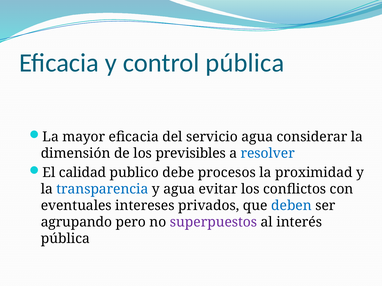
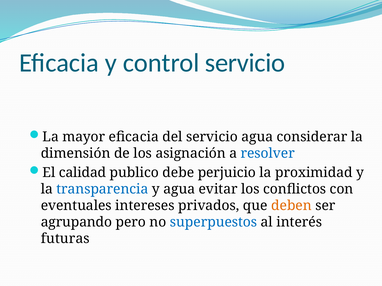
control pública: pública -> servicio (245, 63)
previsibles: previsibles -> asignación (191, 154)
procesos: procesos -> perjuicio (227, 173)
deben colour: blue -> orange (291, 206)
superpuestos colour: purple -> blue (214, 223)
pública: pública -> futuras (65, 239)
